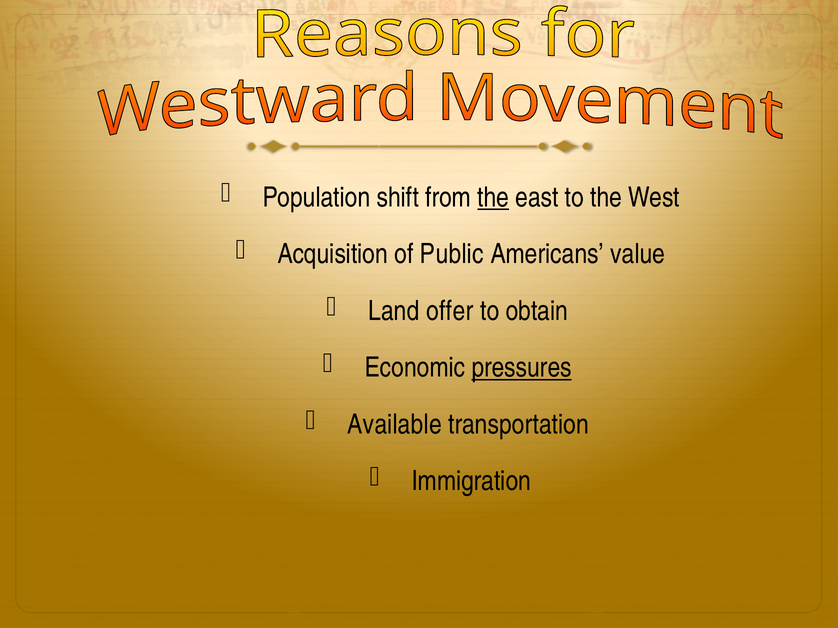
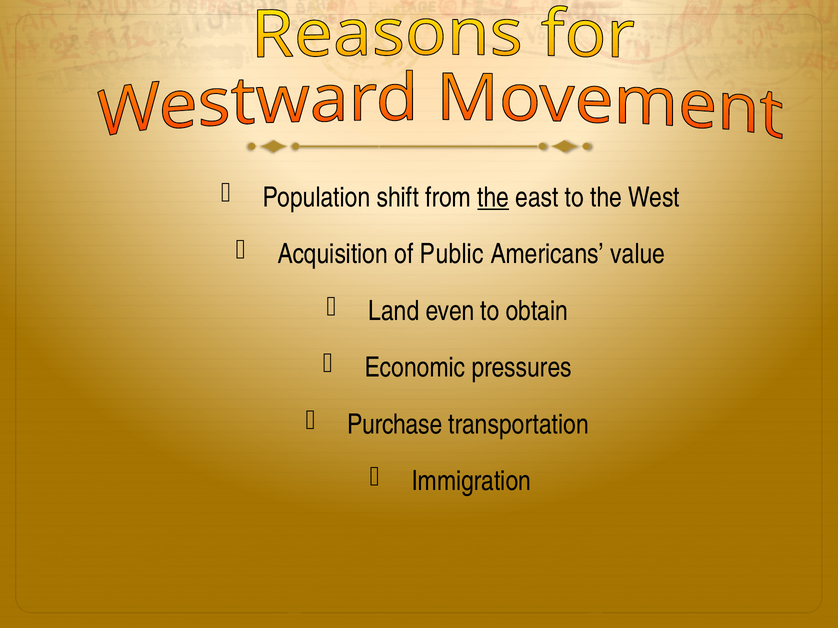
offer: offer -> even (450, 311)
pressures underline: present -> none (522, 368)
Available: Available -> Purchase (395, 425)
